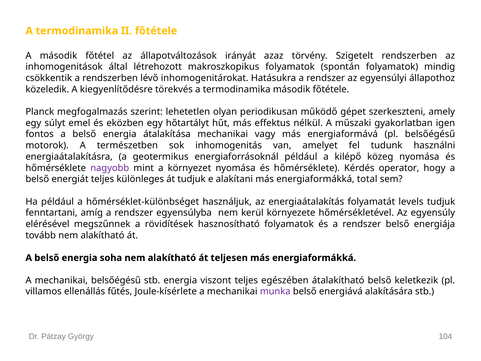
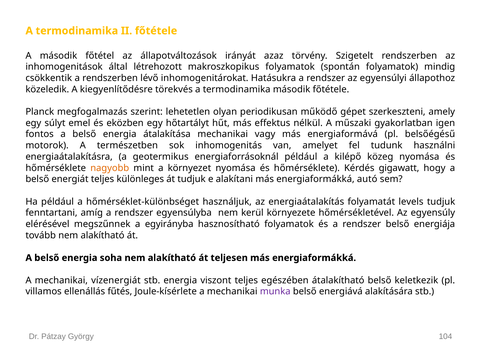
nagyobb colour: purple -> orange (110, 168)
operator: operator -> gigawatt (399, 168)
total: total -> autó (367, 179)
rövidítések: rövidítések -> egyirányba (169, 224)
mechanikai belsőégésű: belsőégésű -> vízenergiát (116, 280)
